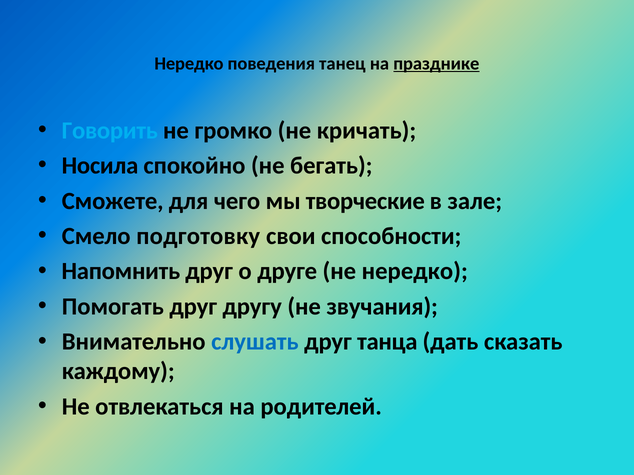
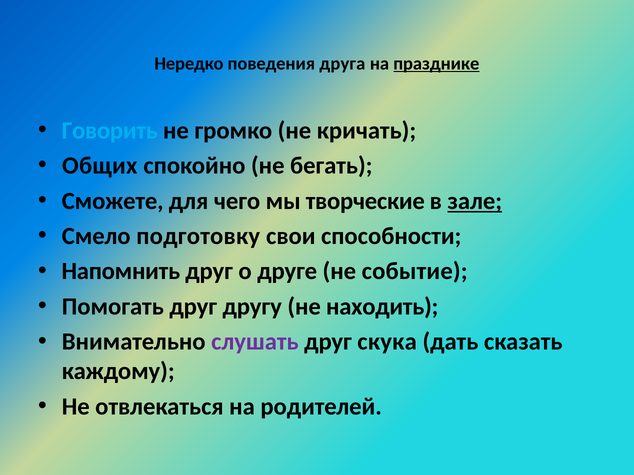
танец: танец -> друга (342, 64)
Носила: Носила -> Общих (100, 166)
зале underline: none -> present (475, 201)
не нередко: нередко -> событие (415, 272)
звучания: звучания -> находить (382, 307)
слушать colour: blue -> purple (255, 342)
танца: танца -> скука (387, 342)
